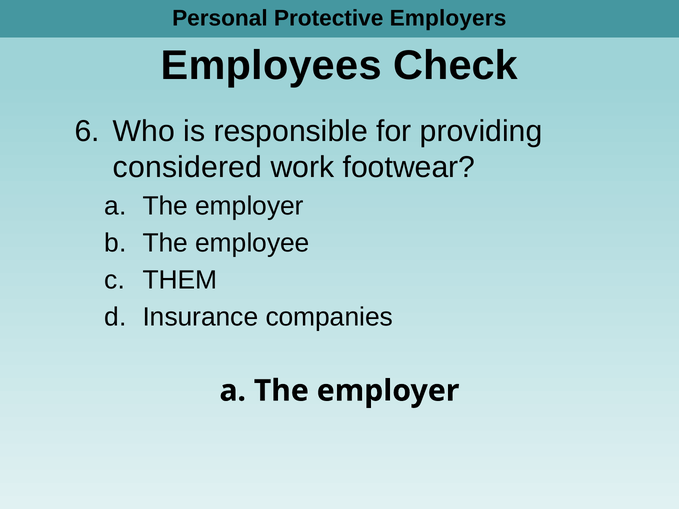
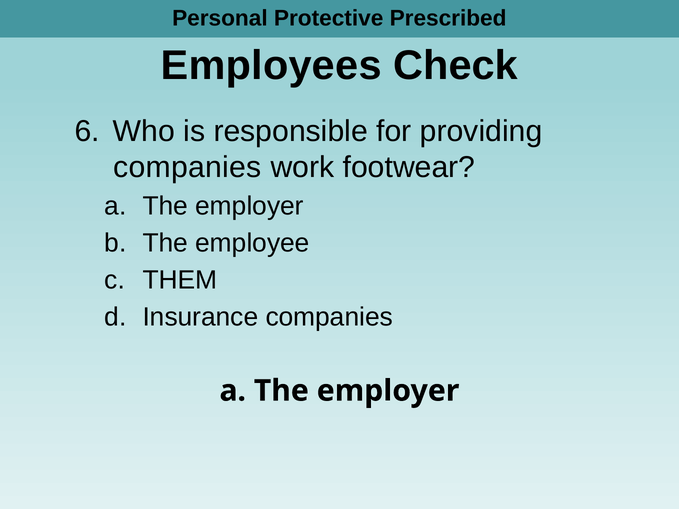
Employers: Employers -> Prescribed (448, 18)
considered: considered -> companies (187, 167)
